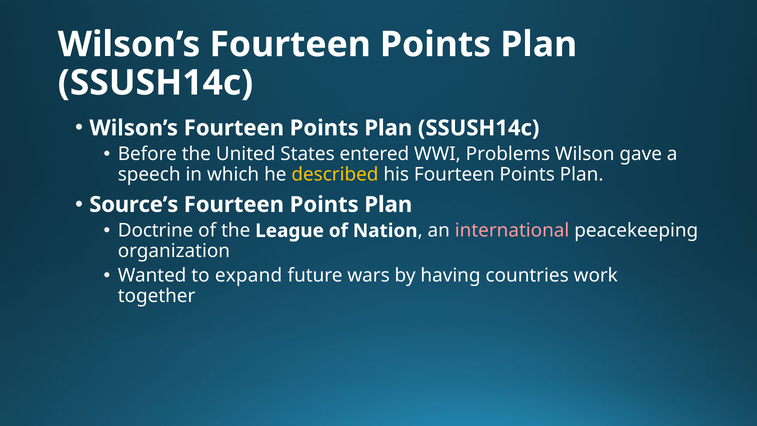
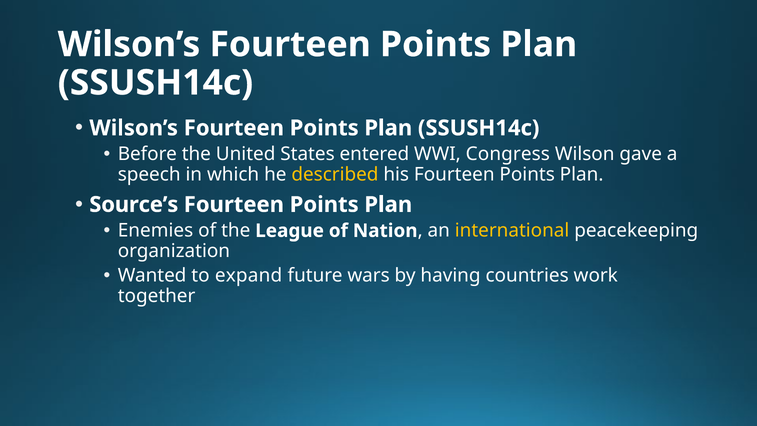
Problems: Problems -> Congress (508, 154)
Doctrine: Doctrine -> Enemies (156, 231)
international colour: pink -> yellow (512, 231)
